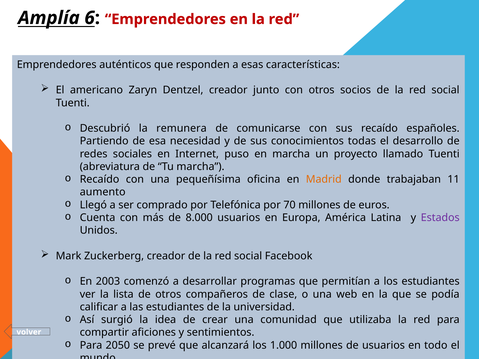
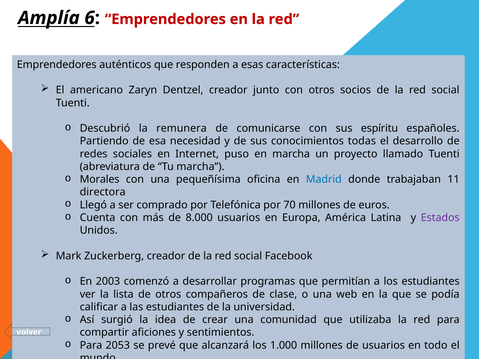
sus recaído: recaído -> espíritu (379, 128)
o Recaído: Recaído -> Morales (100, 180)
Madrid colour: orange -> blue (324, 180)
aumento: aumento -> directora (103, 192)
2050: 2050 -> 2053 (118, 345)
